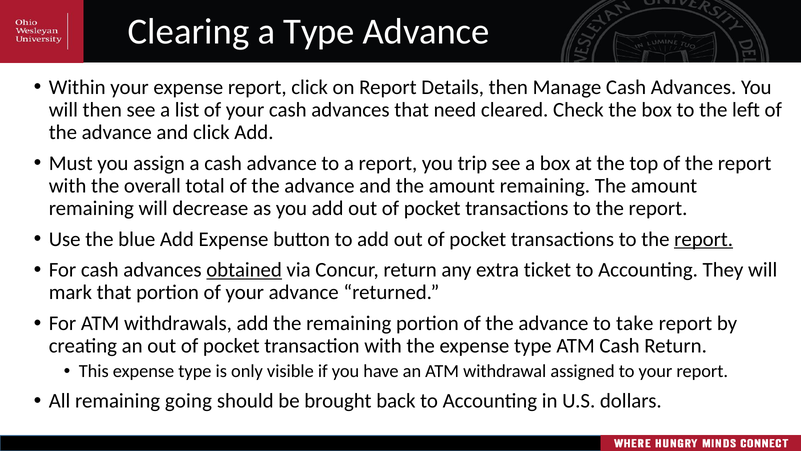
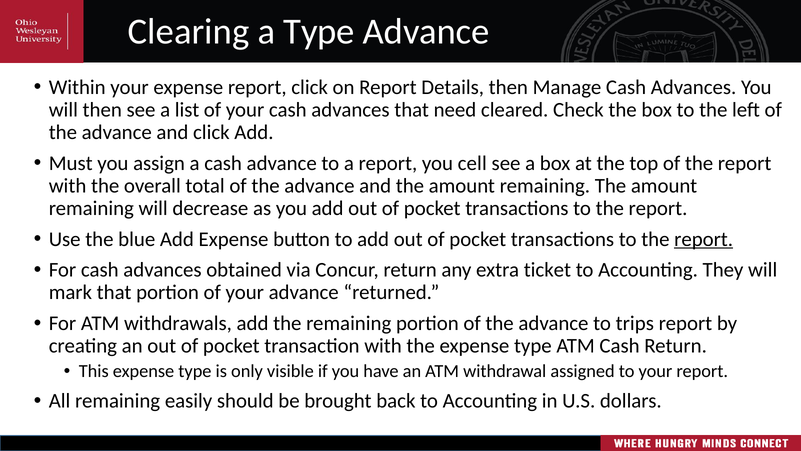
trip: trip -> cell (472, 163)
obtained underline: present -> none (244, 270)
take: take -> trips (635, 323)
going: going -> easily (189, 400)
